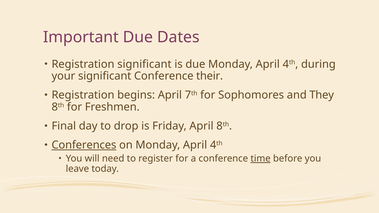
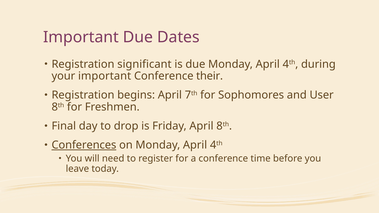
your significant: significant -> important (105, 76)
They: They -> User (322, 95)
time underline: present -> none (261, 159)
